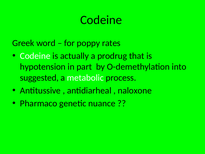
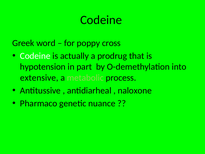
rates: rates -> cross (111, 43)
suggested: suggested -> extensive (39, 78)
metabolic colour: white -> light green (85, 78)
